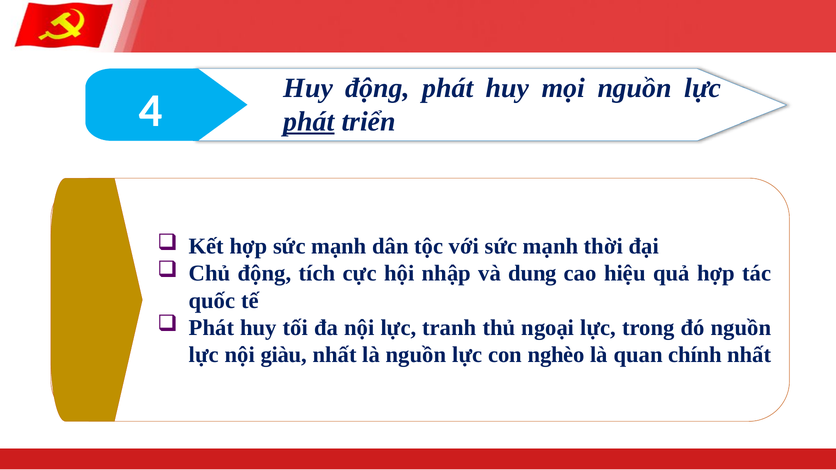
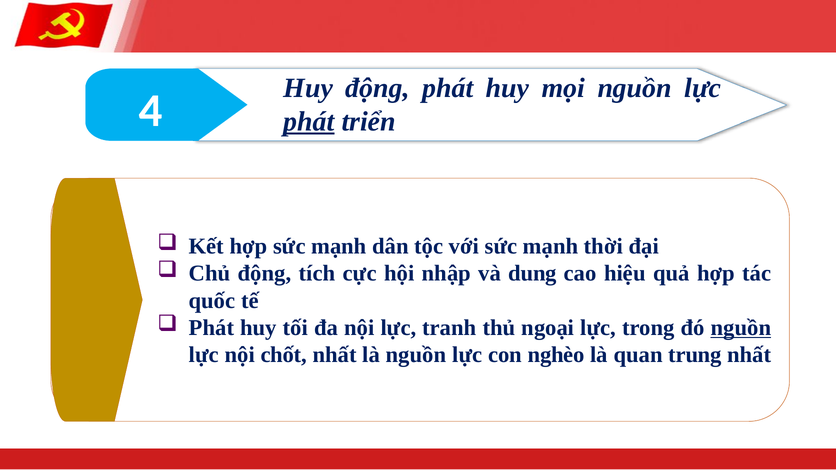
nguồn underline: none -> present (741, 328)
giàu: giàu -> chốt (284, 355)
chính: chính -> trung (695, 355)
